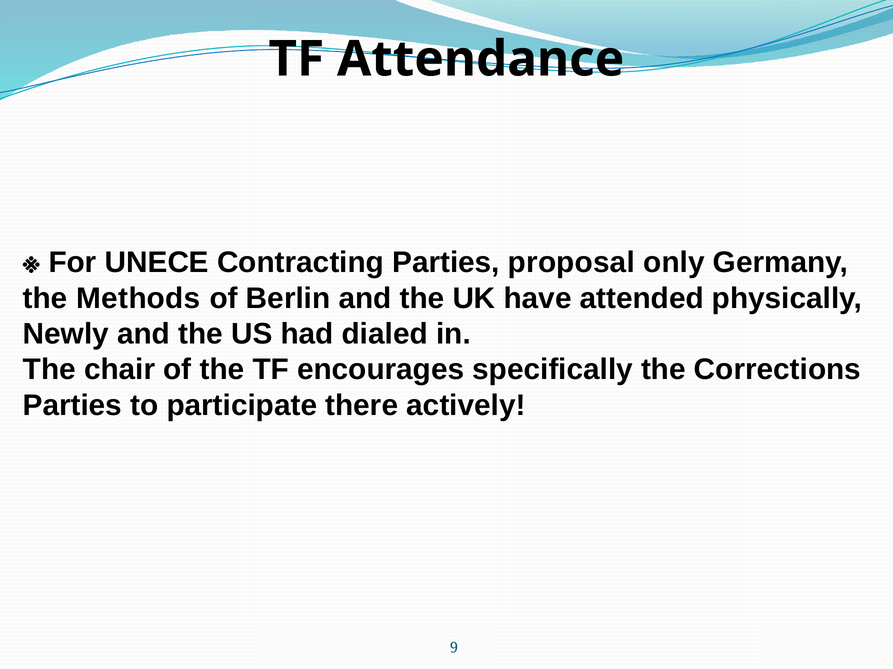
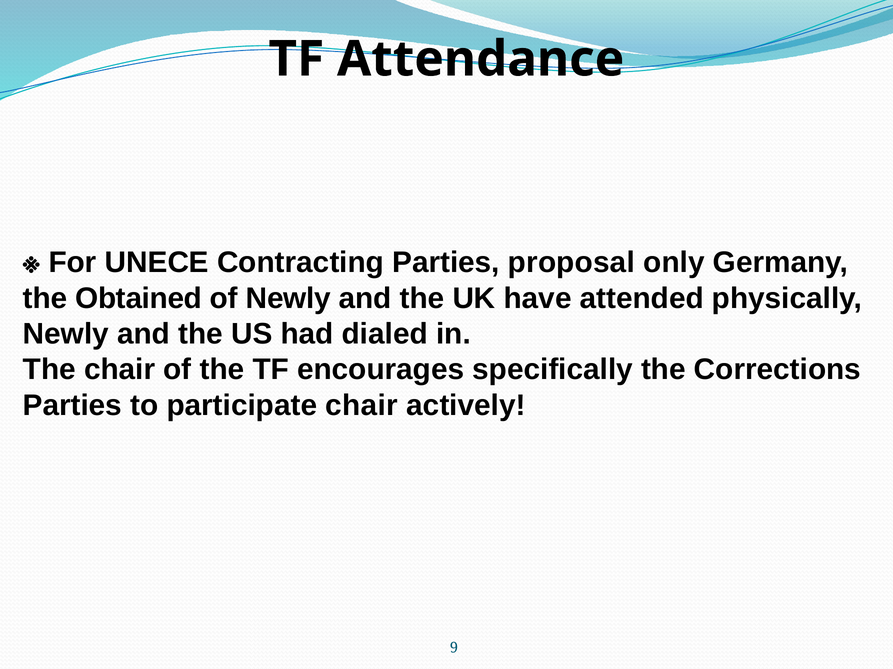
Methods: Methods -> Obtained (139, 299)
of Berlin: Berlin -> Newly (288, 299)
participate there: there -> chair (362, 406)
